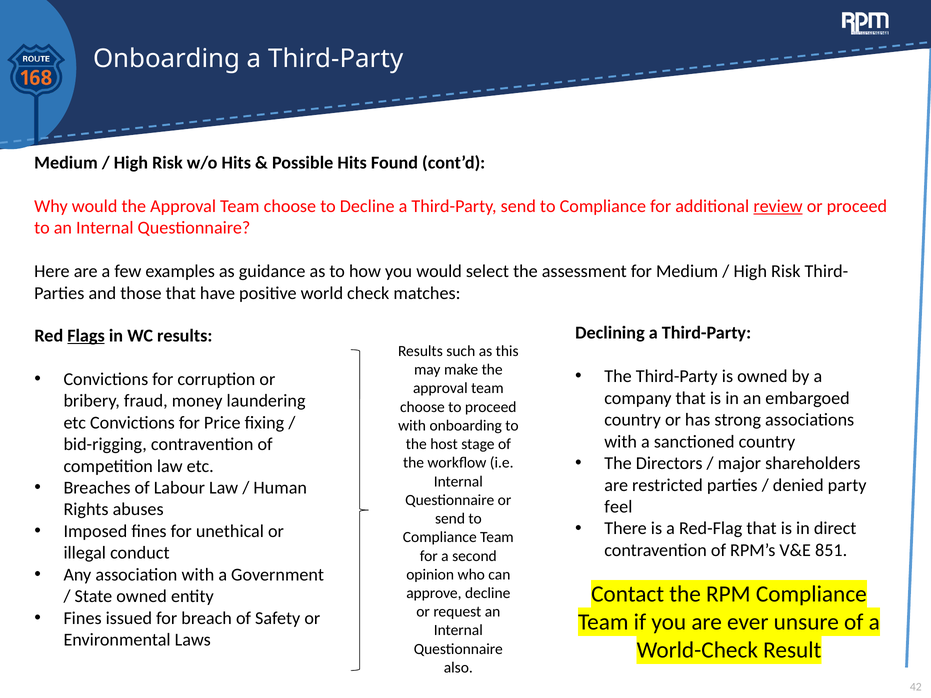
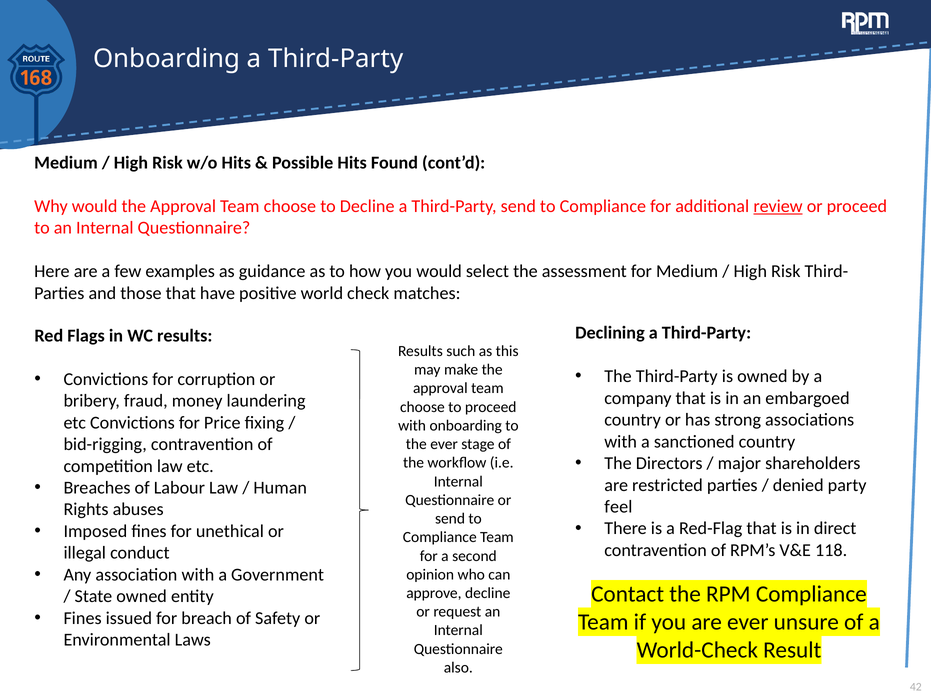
Flags underline: present -> none (86, 336)
the host: host -> ever (444, 444)
851: 851 -> 118 (831, 550)
